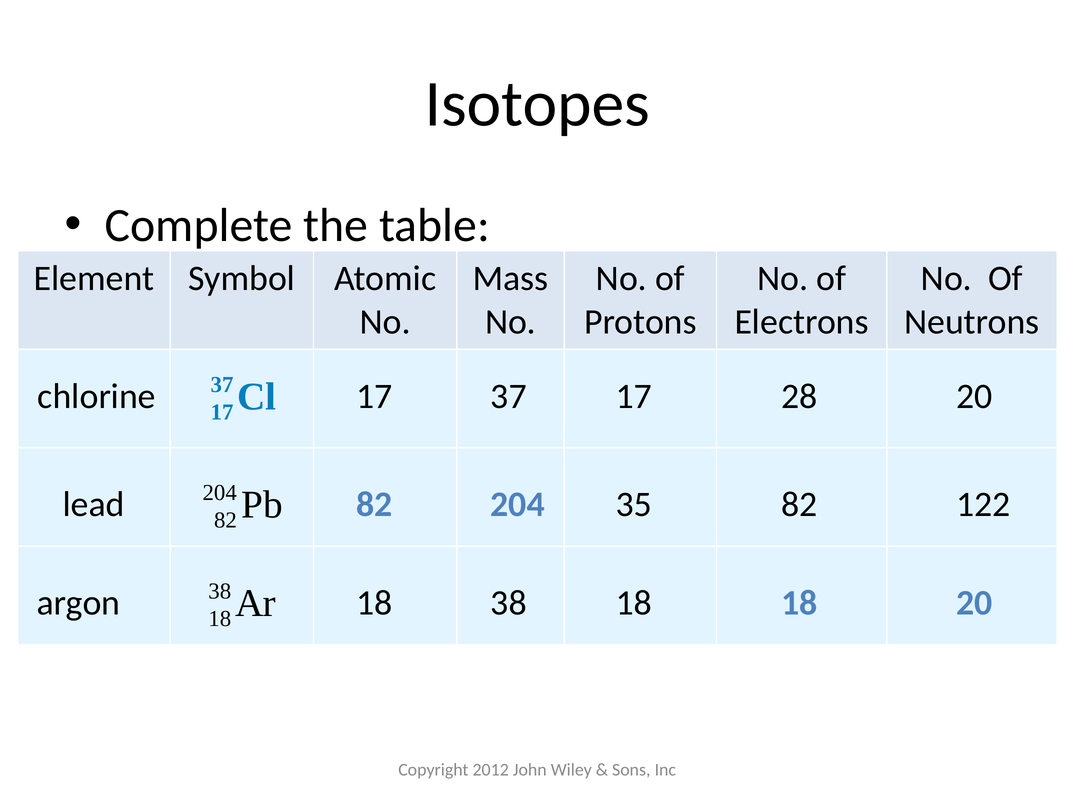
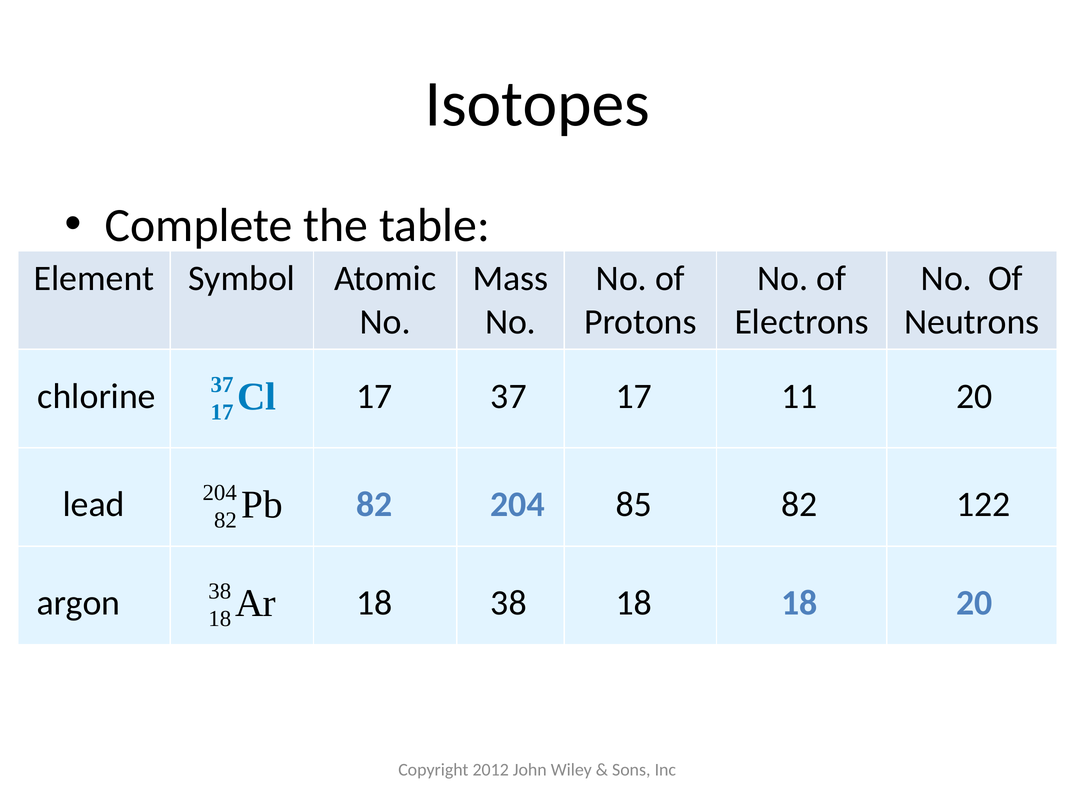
28: 28 -> 11 (799, 397)
35: 35 -> 85 (634, 505)
